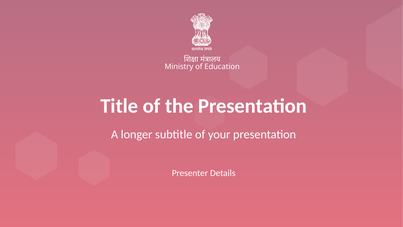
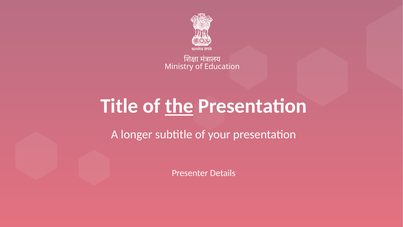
the underline: none -> present (179, 106)
